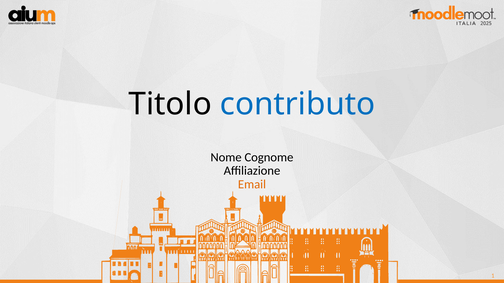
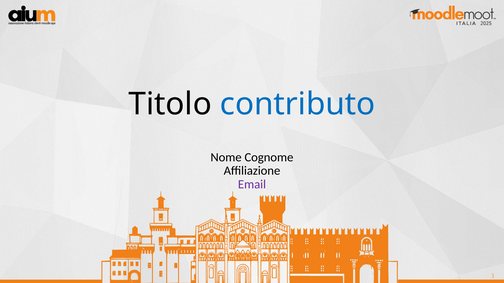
Email colour: orange -> purple (252, 185)
